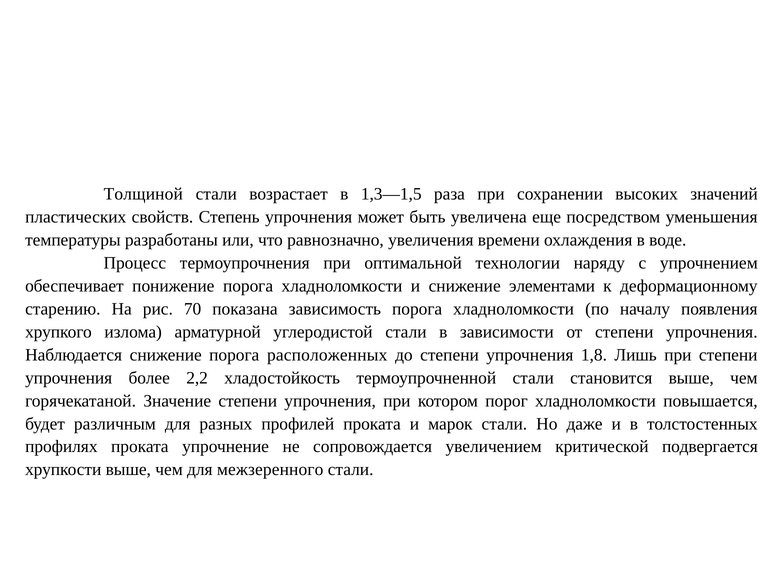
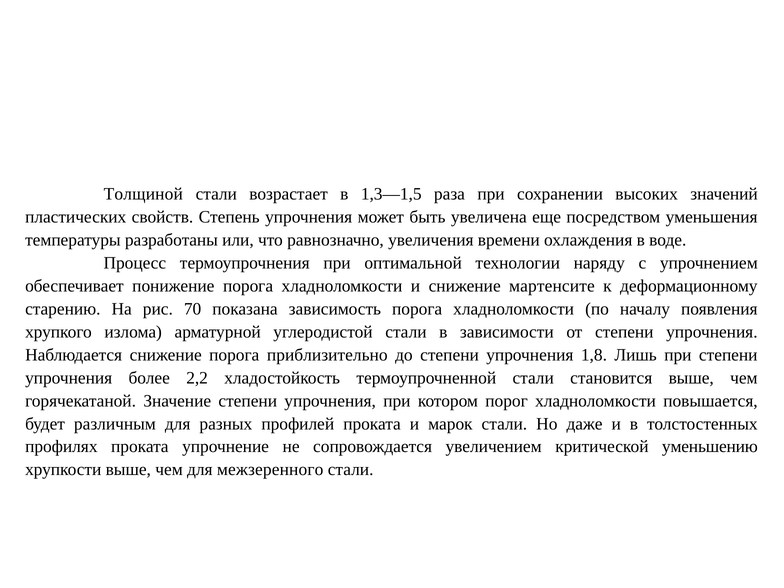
элементами: элементами -> мартенсите (552, 286)
расположенных: расположенных -> приблизительно (327, 355)
подвергается: подвергается -> уменьшению (710, 447)
